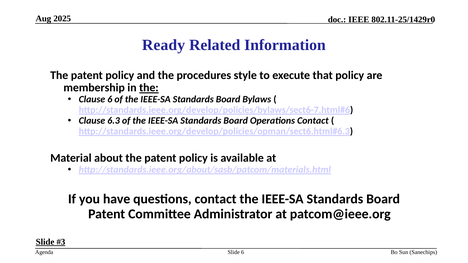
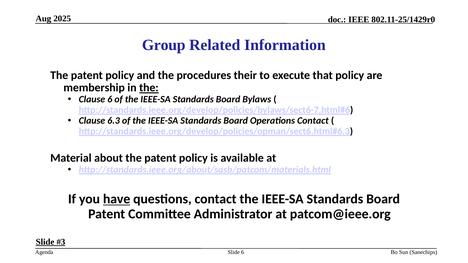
Ready: Ready -> Group (164, 45)
style: style -> their (245, 75)
have underline: none -> present (117, 199)
